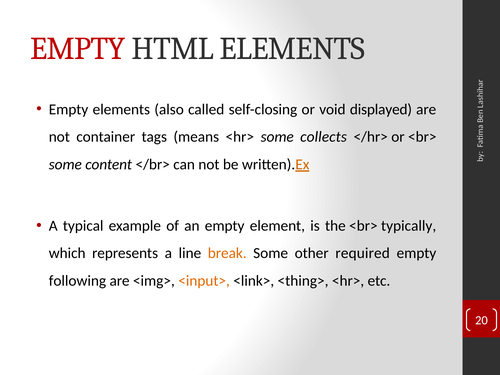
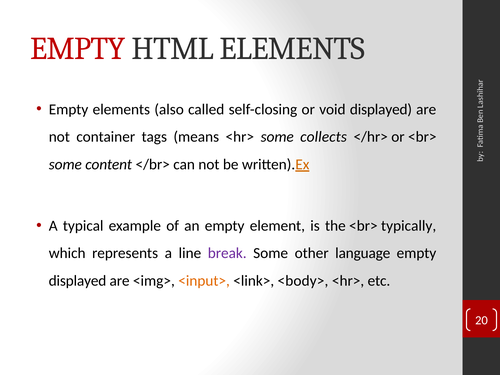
break colour: orange -> purple (227, 253)
required: required -> language (363, 253)
following: following -> displayed (78, 281)
<thing>: <thing> -> <body> (303, 281)
